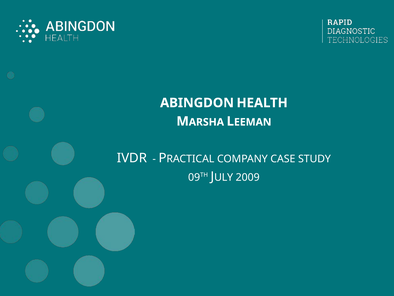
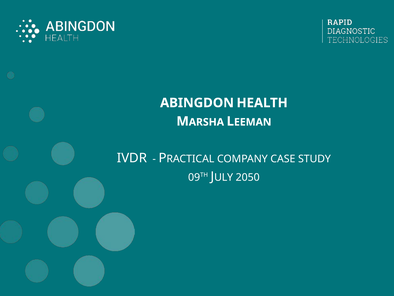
2009: 2009 -> 2050 (248, 177)
